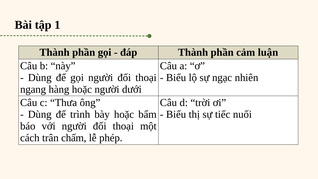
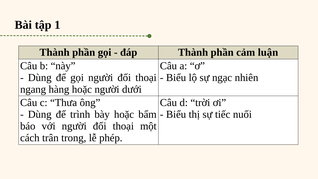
chấm: chấm -> trong (74, 138)
